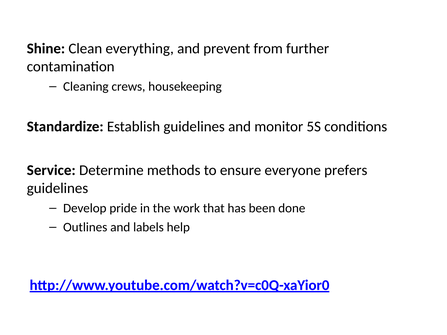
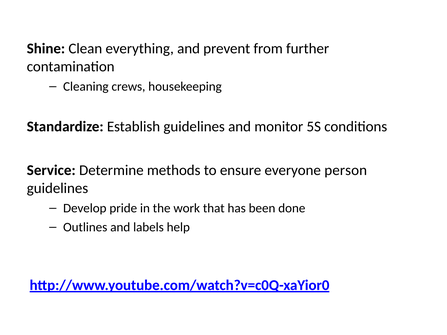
prefers: prefers -> person (346, 170)
